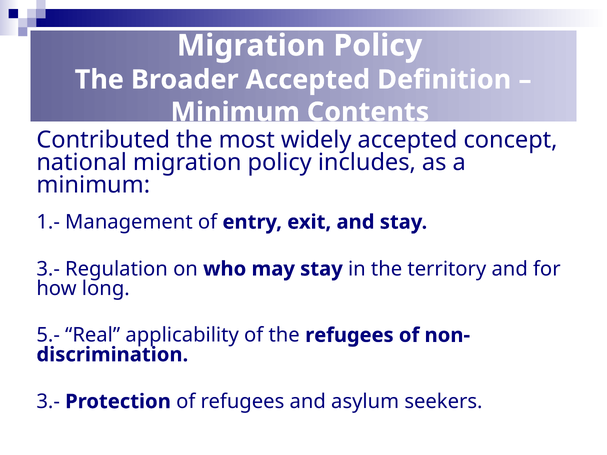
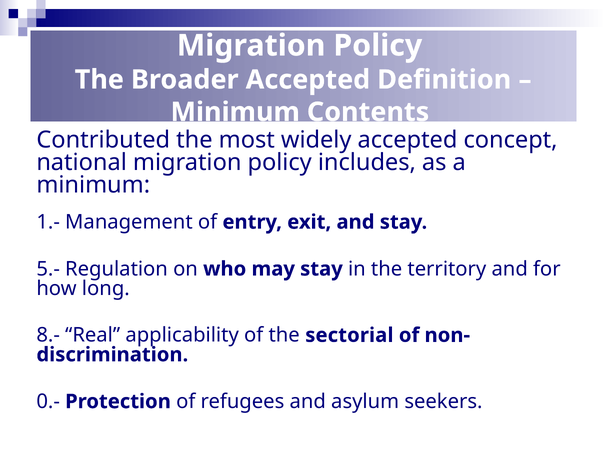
3.-: 3.- -> 5.- (48, 269)
5.-: 5.- -> 8.- (48, 335)
the refugees: refugees -> sectorial (349, 335)
3.-: 3.- -> 0.- (48, 402)
